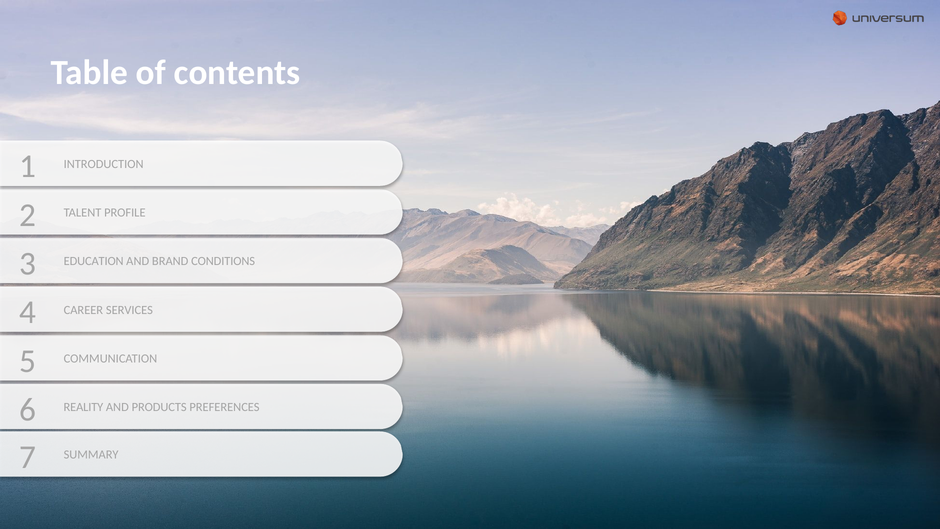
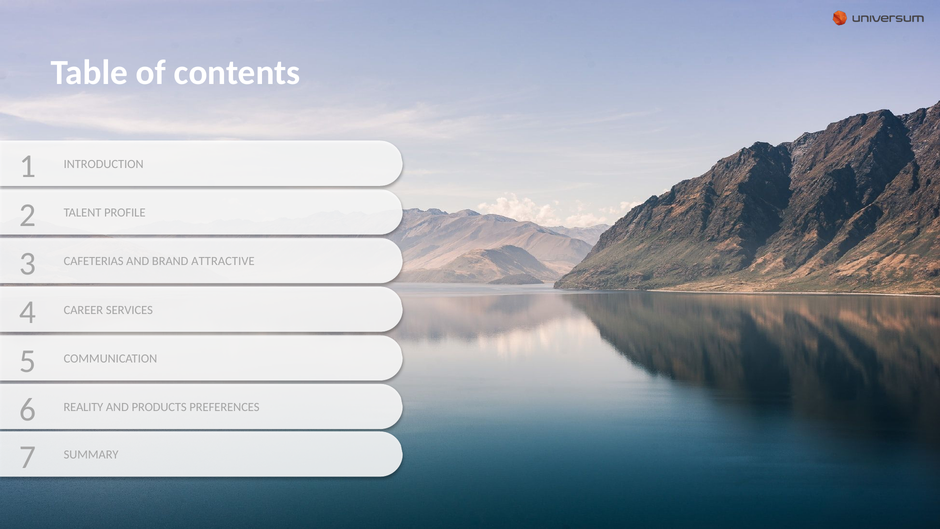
EDUCATION: EDUCATION -> CAFETERIAS (94, 261)
CONDITIONS: CONDITIONS -> ATTRACTIVE (223, 261)
